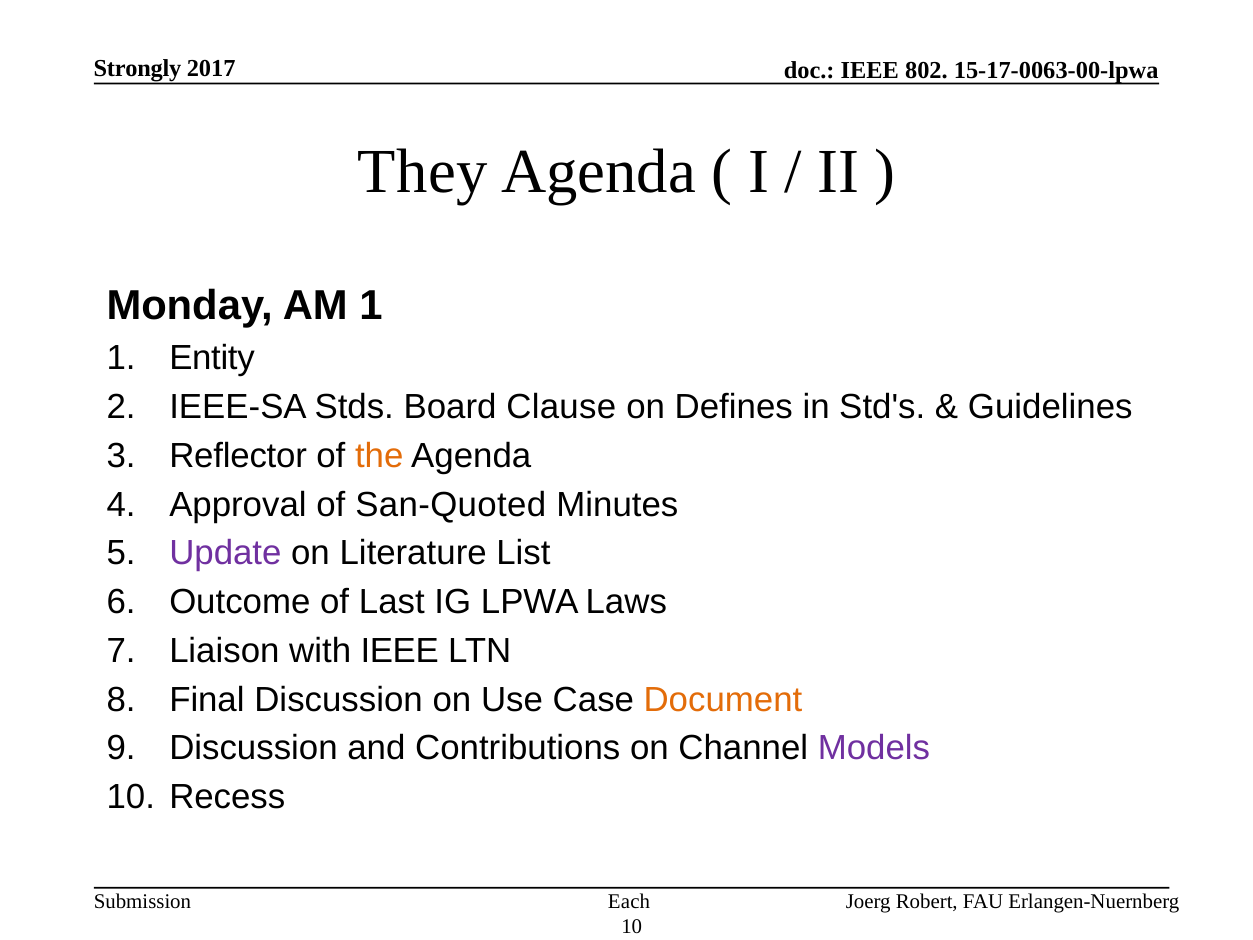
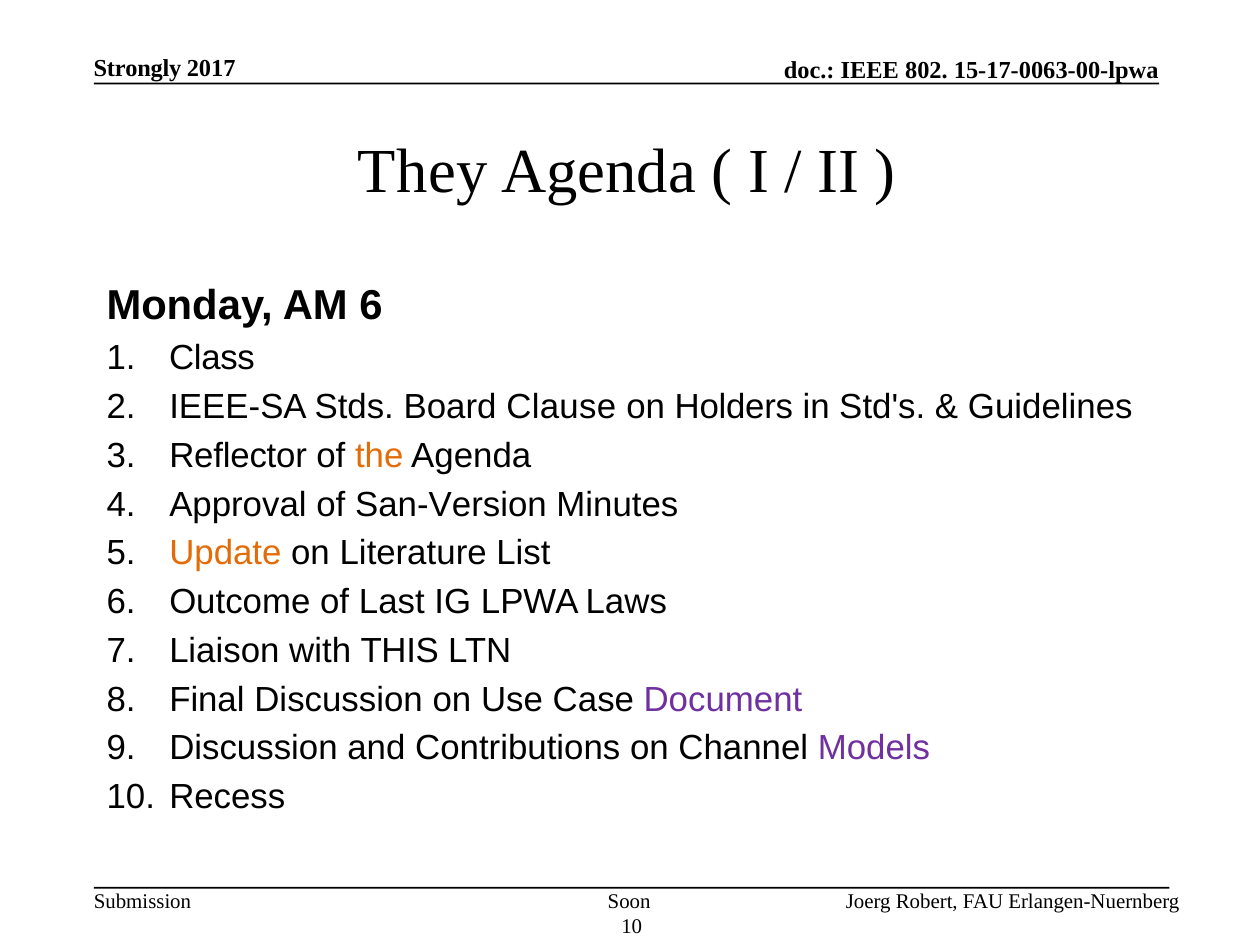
AM 1: 1 -> 6 (371, 306)
Entity: Entity -> Class (212, 358)
Defines: Defines -> Holders (734, 407)
San-Quoted: San-Quoted -> San-Version (451, 504)
Update colour: purple -> orange (225, 553)
with IEEE: IEEE -> THIS (400, 651)
Document colour: orange -> purple (723, 699)
Each: Each -> Soon (629, 901)
